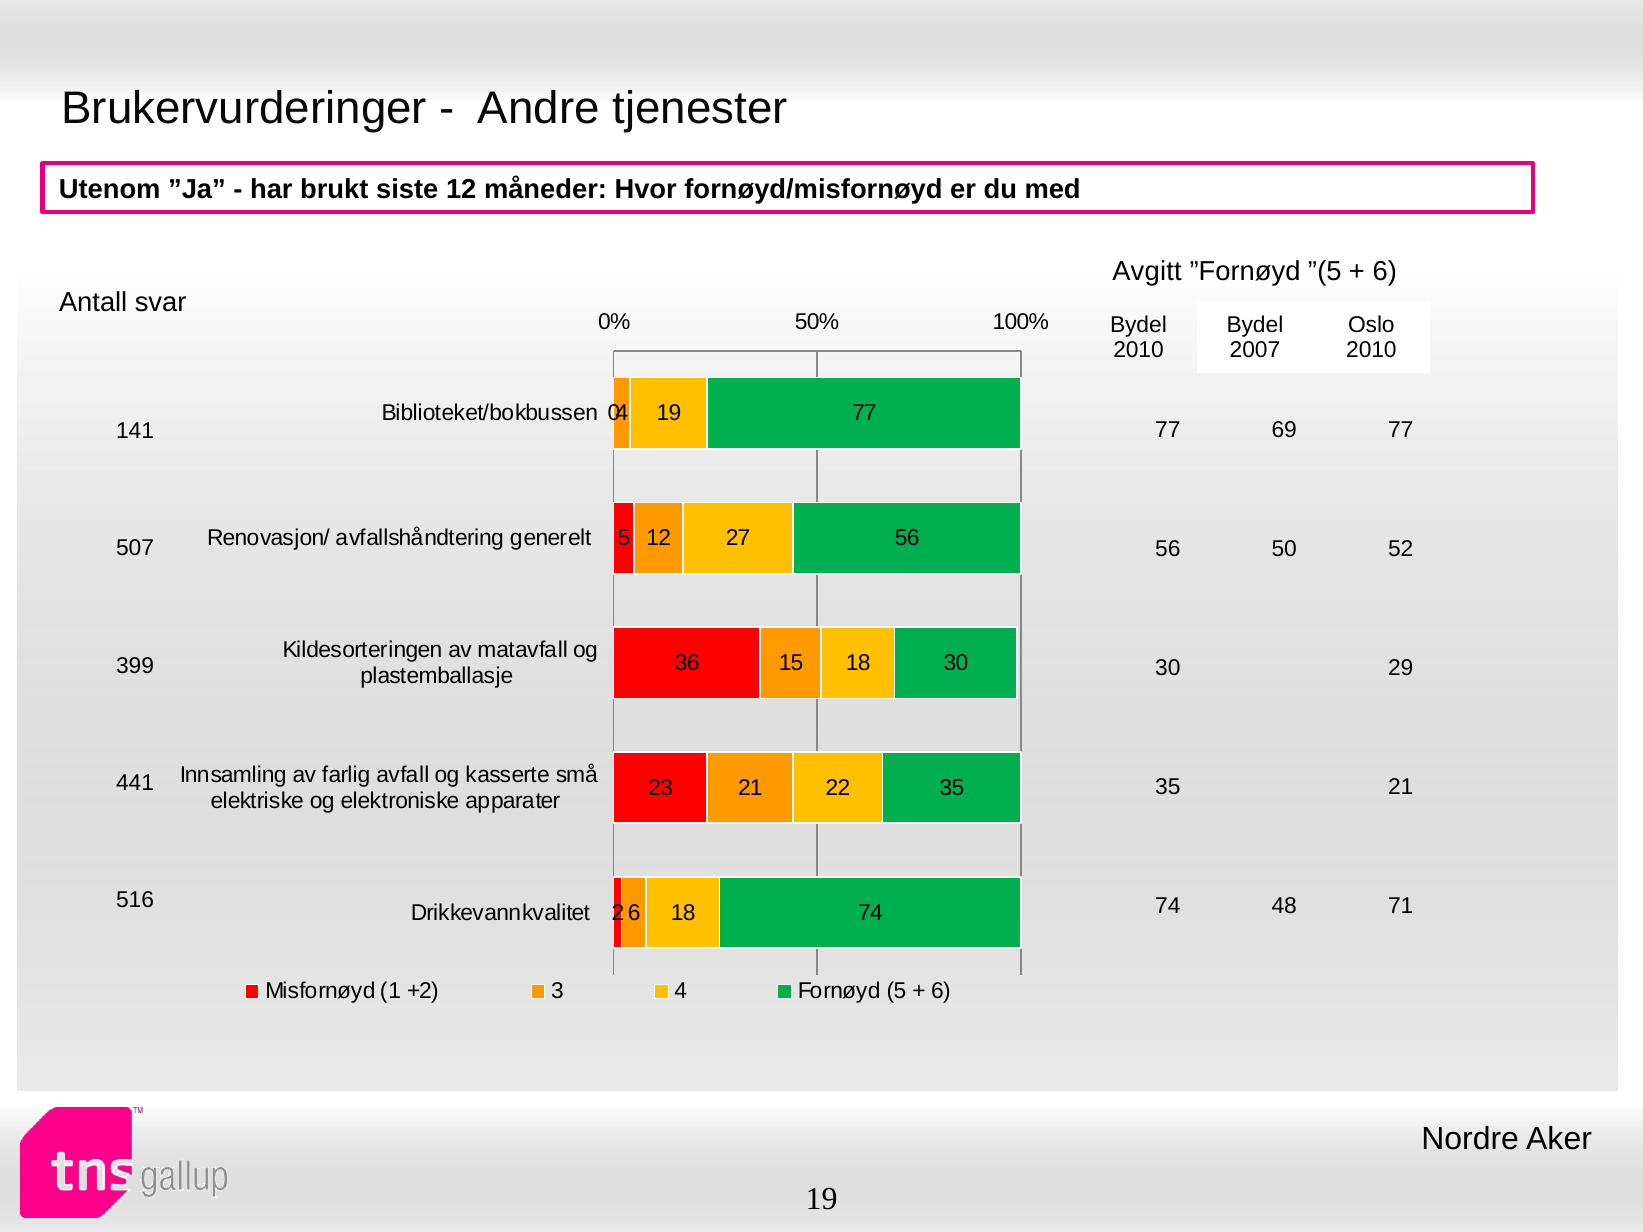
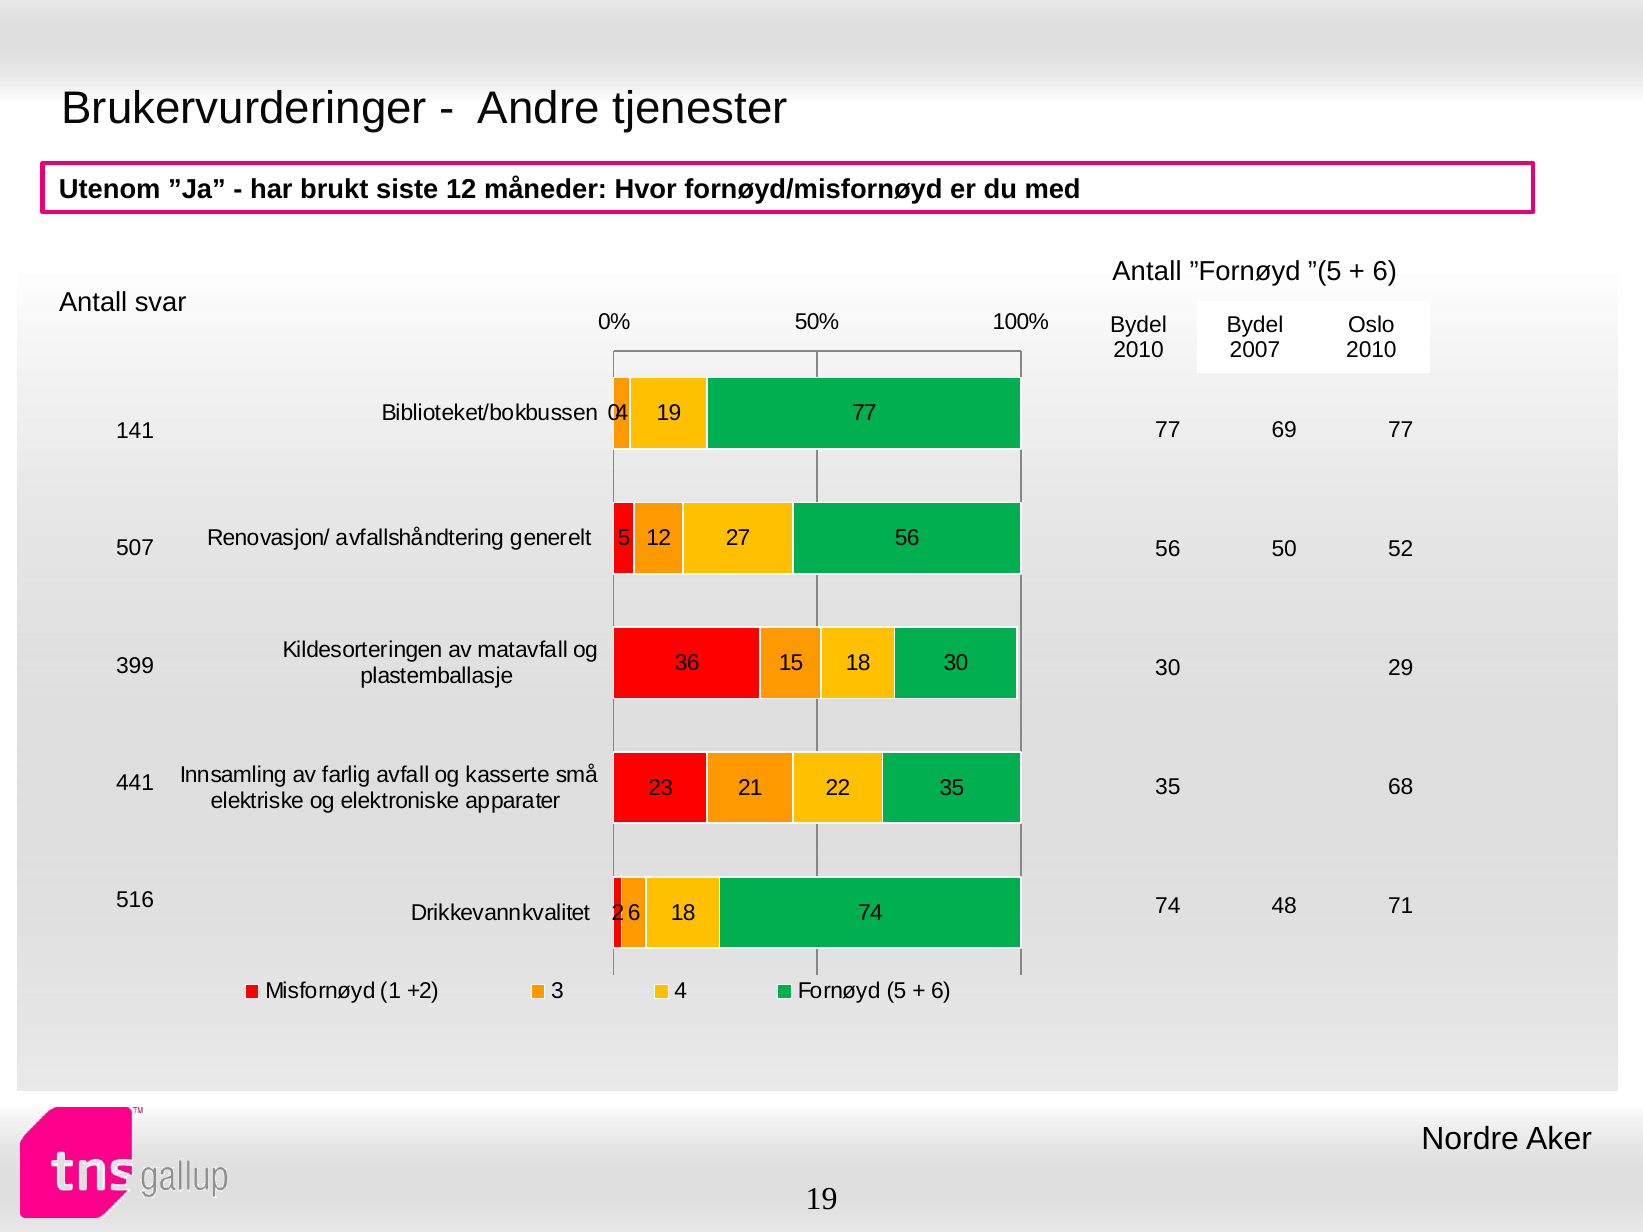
Avgitt: Avgitt -> Antall (1147, 272)
35 21: 21 -> 68 (1401, 787)
